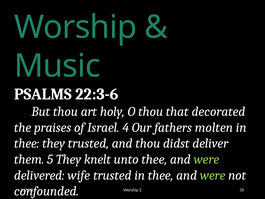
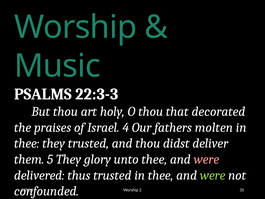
22:3-6: 22:3-6 -> 22:3-3 (97, 94)
knelt: knelt -> glory (98, 159)
were colour: light green -> pink (206, 159)
wife: wife -> thus (79, 175)
